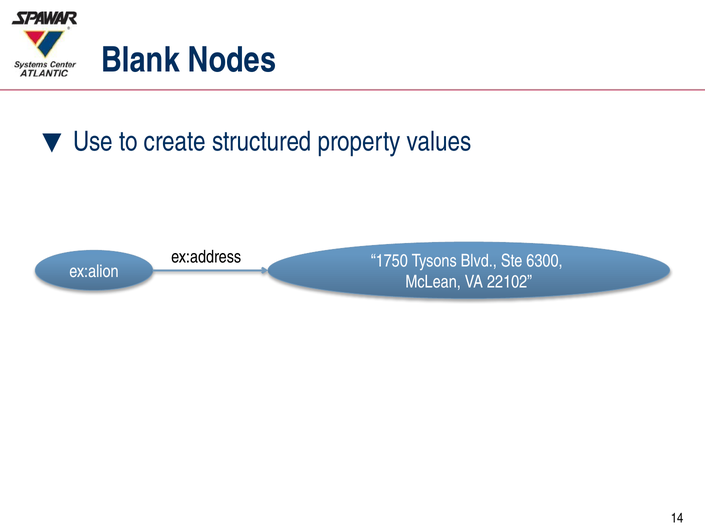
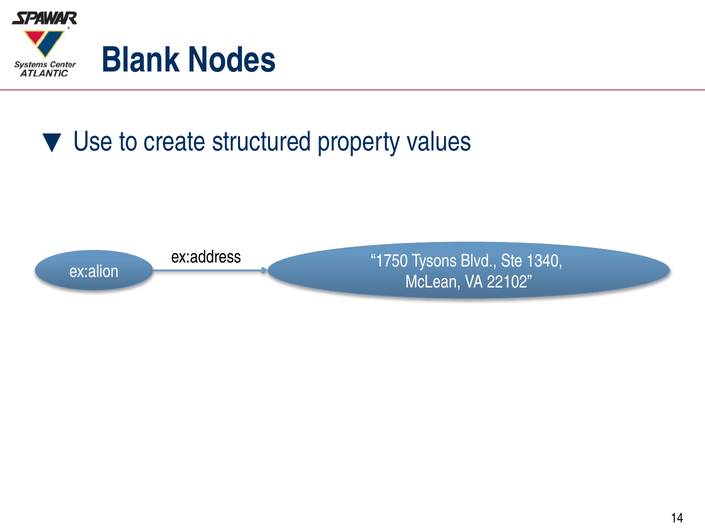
6300: 6300 -> 1340 (544, 261)
